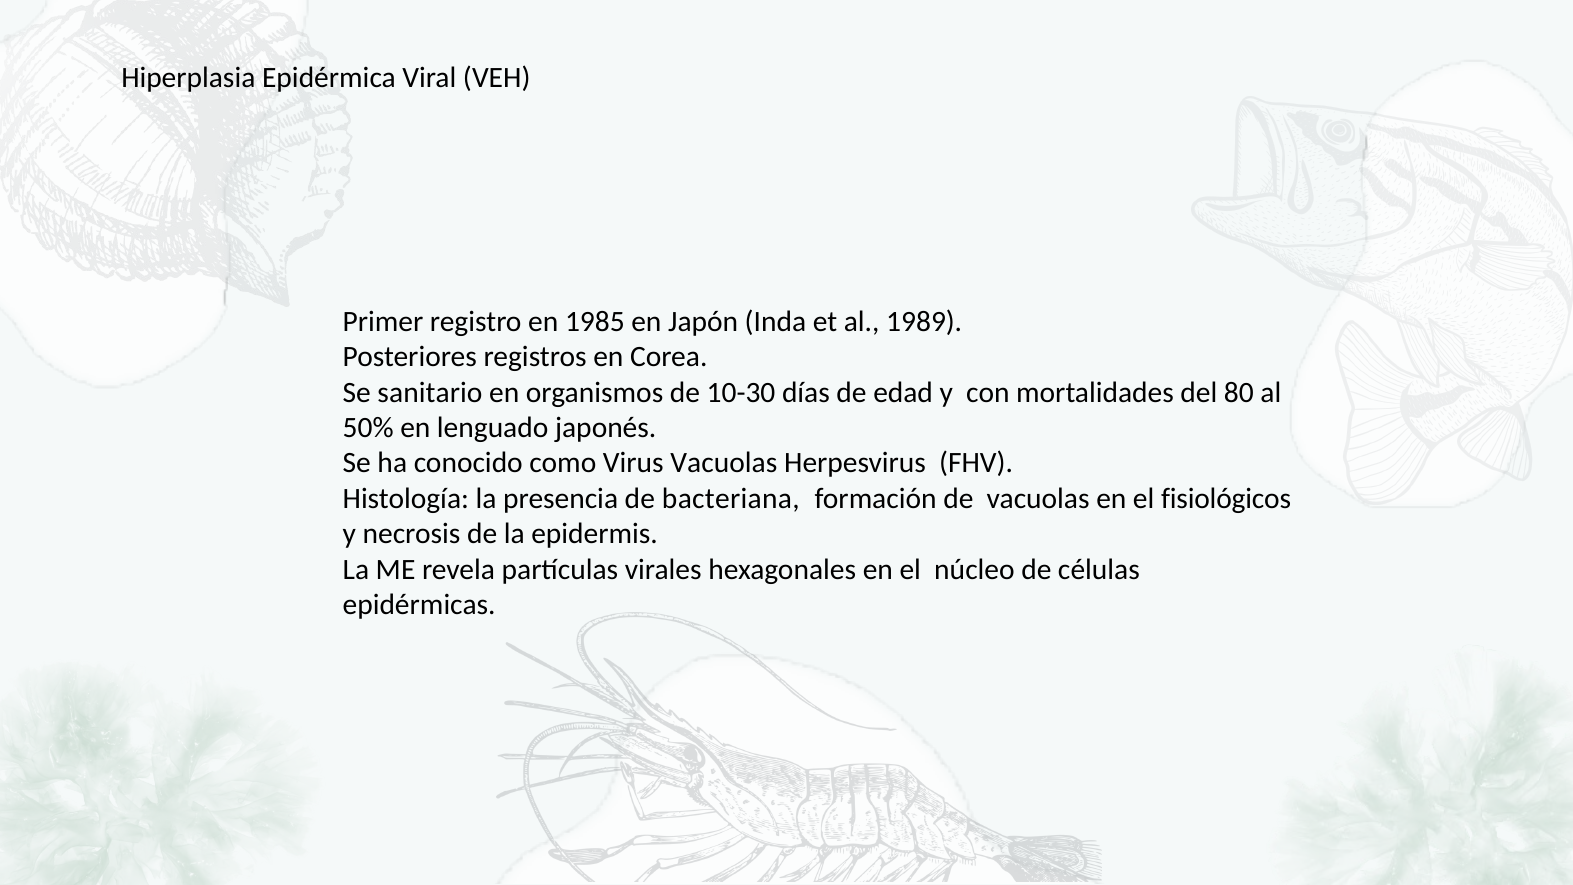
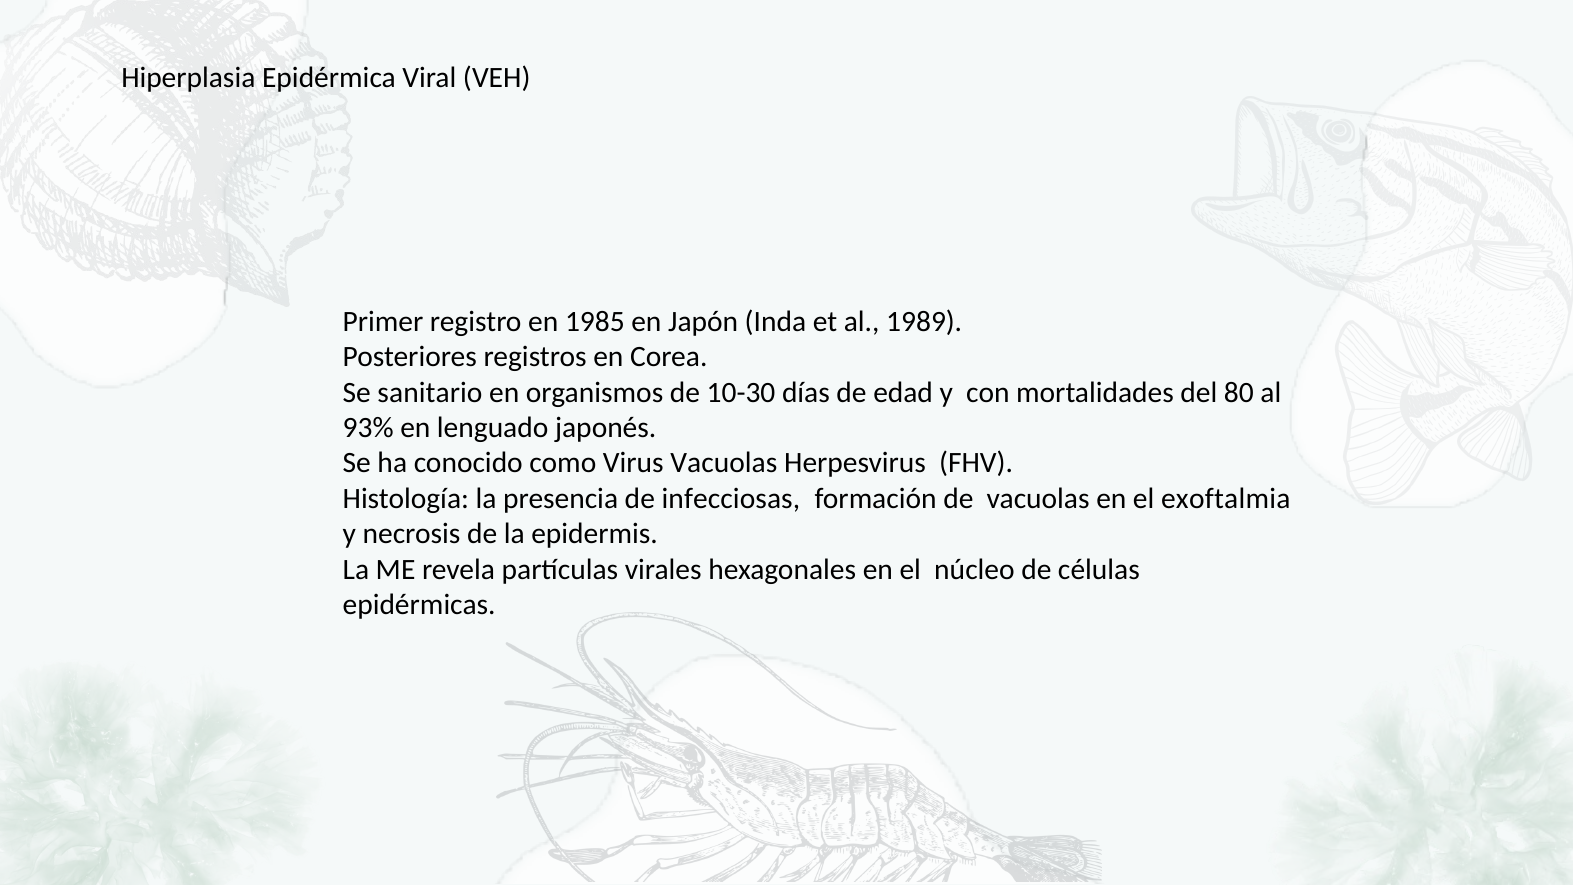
50%: 50% -> 93% (368, 428)
bacteriana: bacteriana -> infecciosas (731, 498)
fisiológicos: fisiológicos -> exoftalmia (1226, 498)
